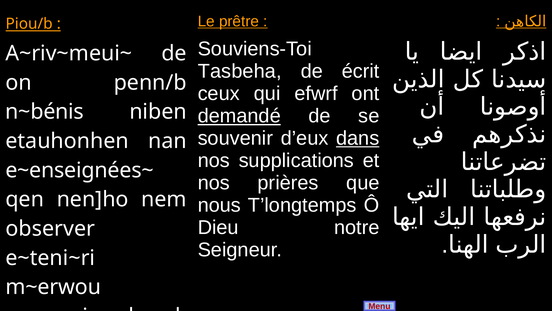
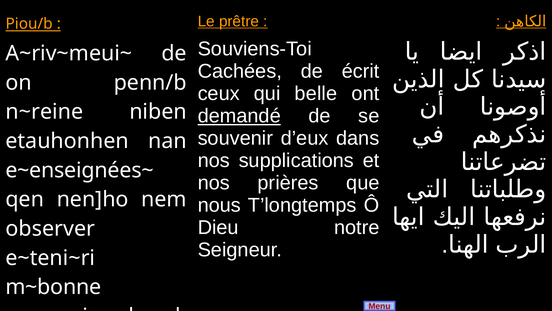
Tasbeha: Tasbeha -> Cachées (240, 71)
efwrf: efwrf -> belle (316, 94)
n~bénis: n~bénis -> n~reine (44, 112)
dans underline: present -> none (358, 138)
m~erwou: m~erwou -> m~bonne (53, 287)
